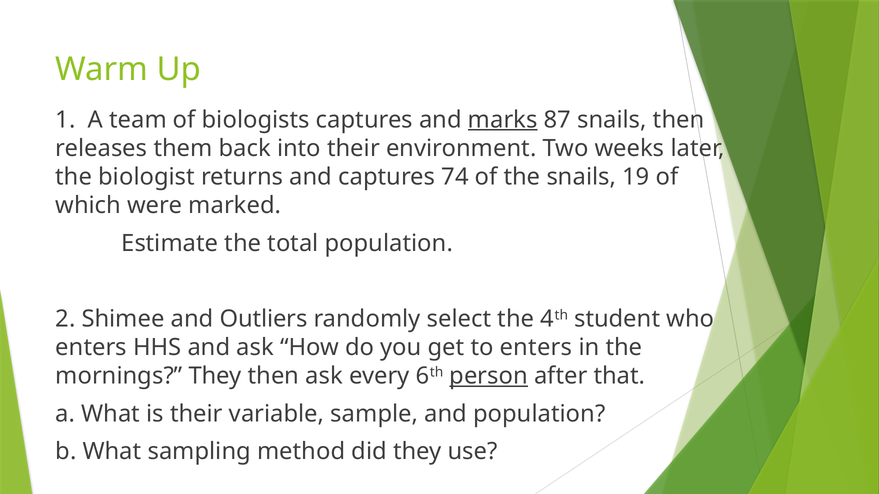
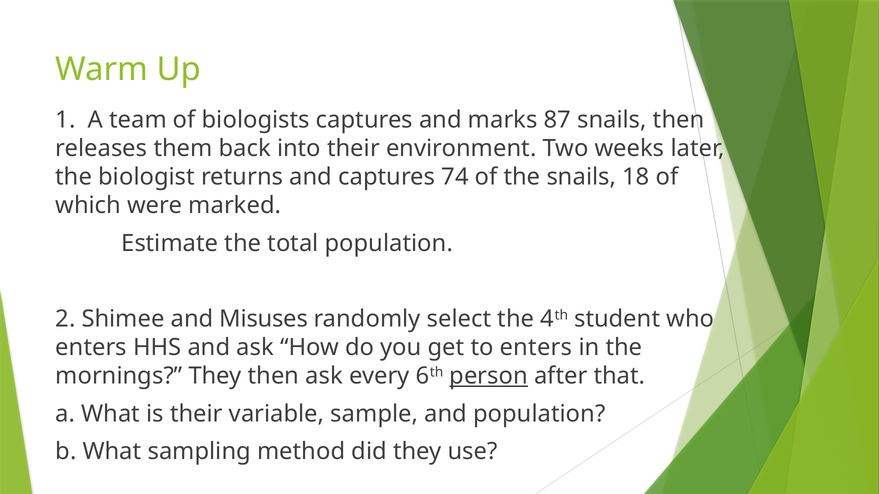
marks underline: present -> none (503, 120)
19: 19 -> 18 (636, 177)
Outliers: Outliers -> Misuses (264, 319)
